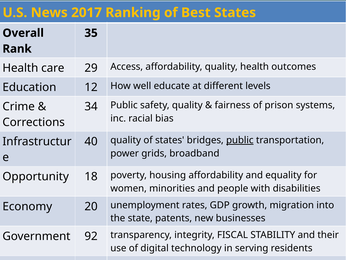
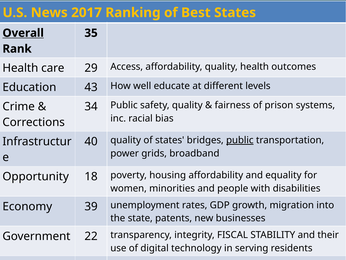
Overall underline: none -> present (23, 33)
12: 12 -> 43 (91, 87)
20: 20 -> 39 (91, 206)
92: 92 -> 22 (91, 236)
